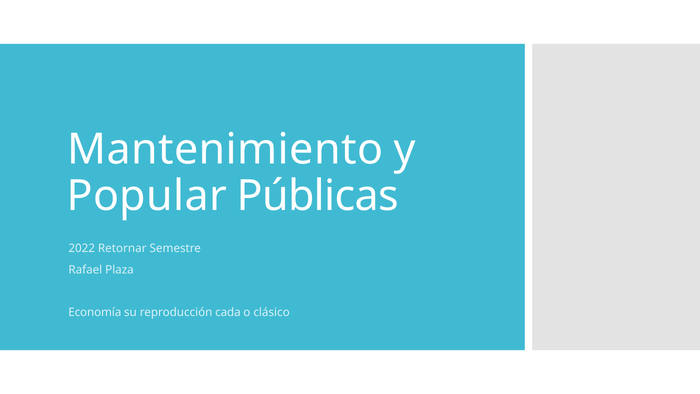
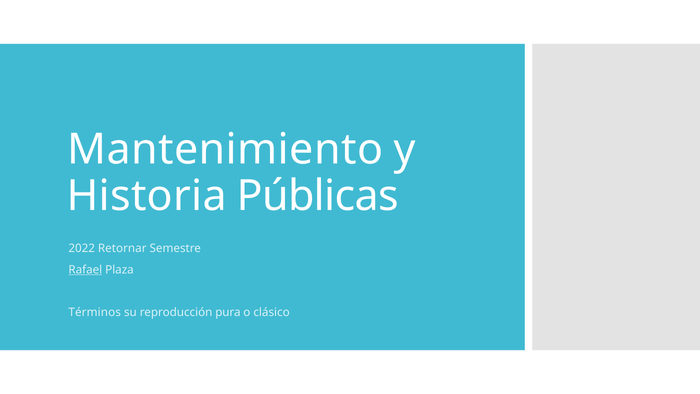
Popular: Popular -> Historia (147, 196)
Rafael underline: none -> present (85, 270)
Economía: Economía -> Términos (95, 312)
cada: cada -> pura (228, 312)
